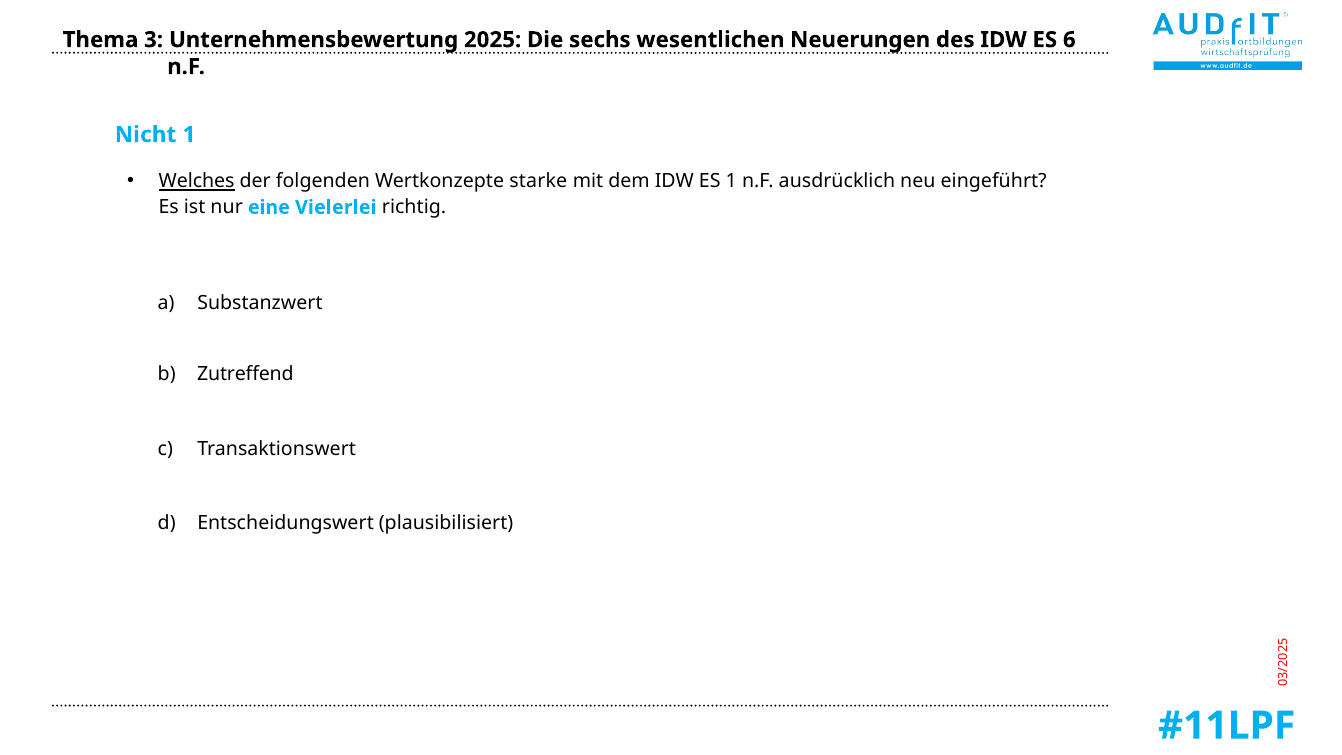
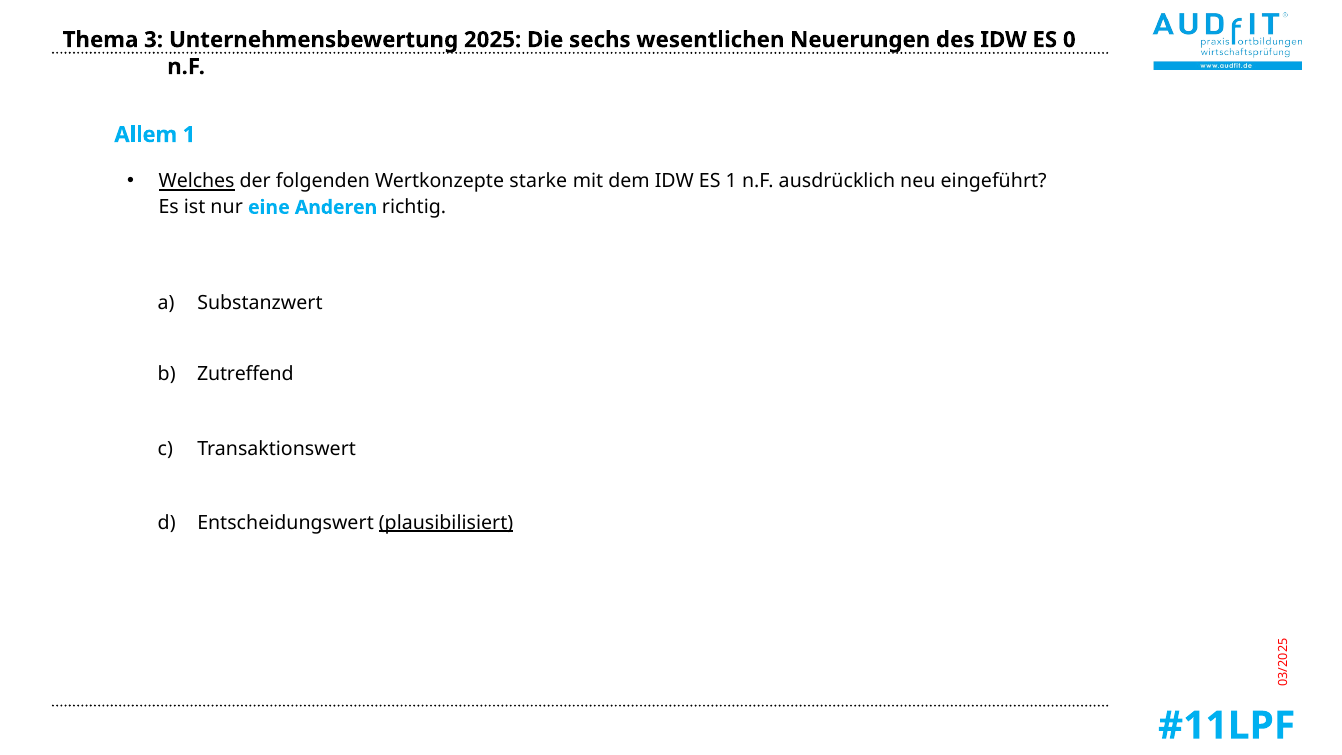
ES 6: 6 -> 0 (1069, 40)
Nicht: Nicht -> Allem (146, 135)
Vielerlei: Vielerlei -> Anderen (336, 207)
plausibilisiert underline: none -> present (446, 523)
